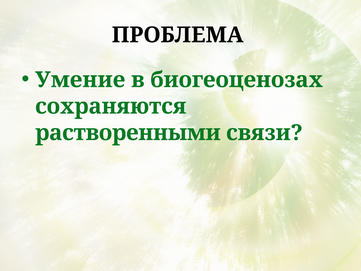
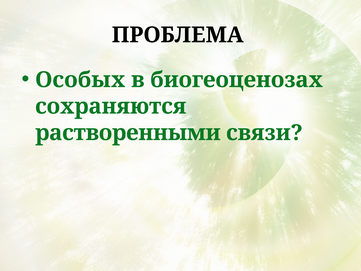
Умение: Умение -> Особых (80, 80)
